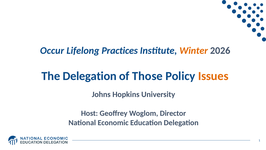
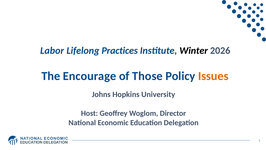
Occur: Occur -> Labor (52, 50)
Winter colour: orange -> black (194, 50)
The Delegation: Delegation -> Encourage (90, 76)
